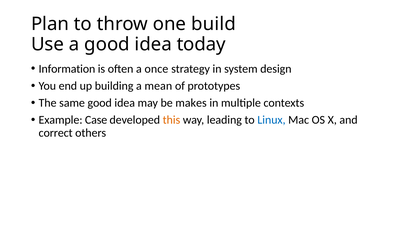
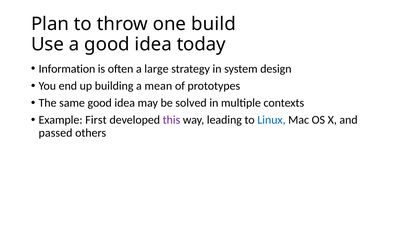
once: once -> large (156, 69)
makes: makes -> solved (191, 103)
Case: Case -> First (96, 120)
this colour: orange -> purple (171, 120)
correct: correct -> passed (56, 133)
